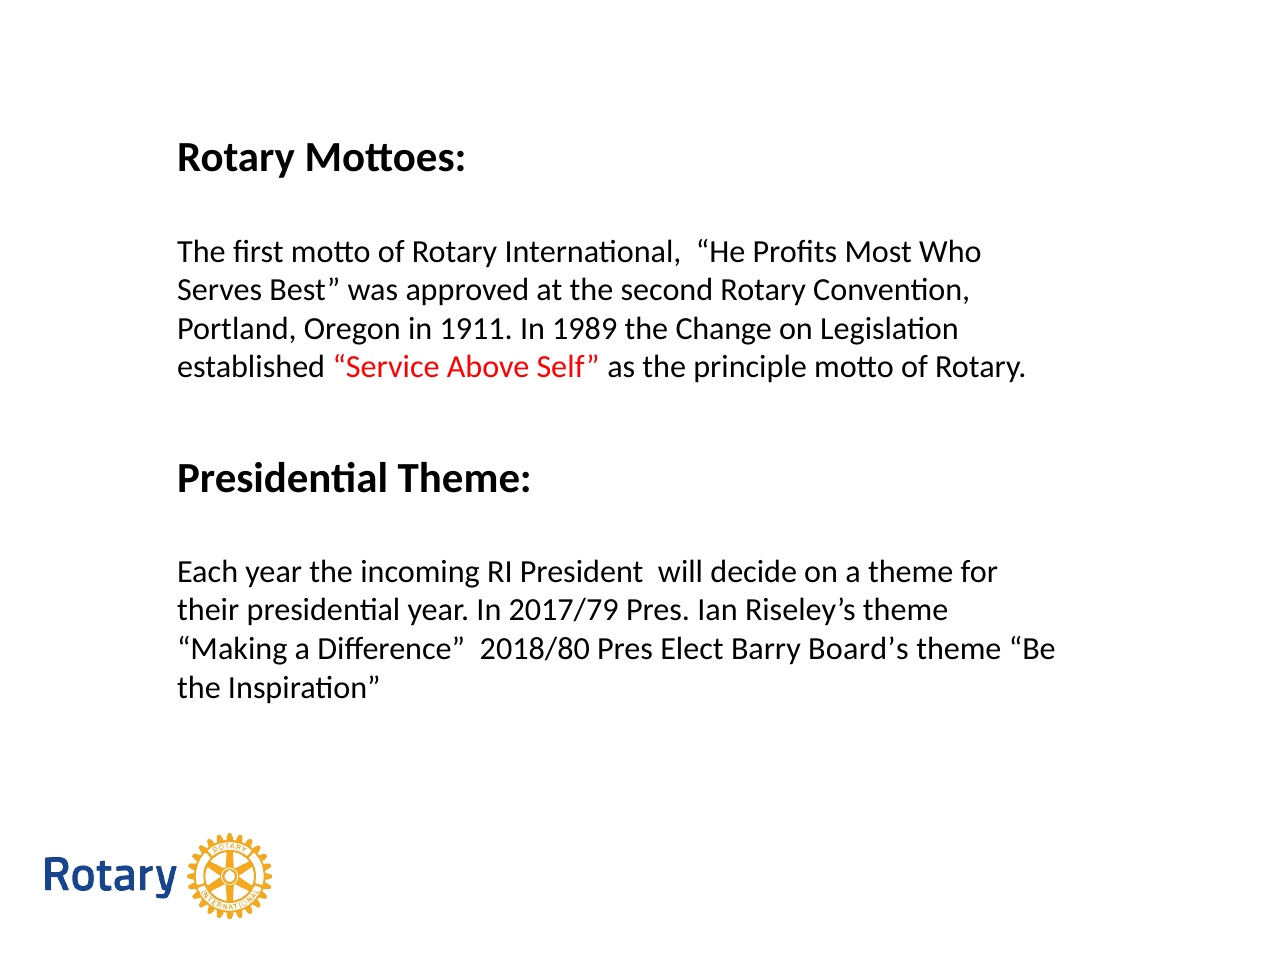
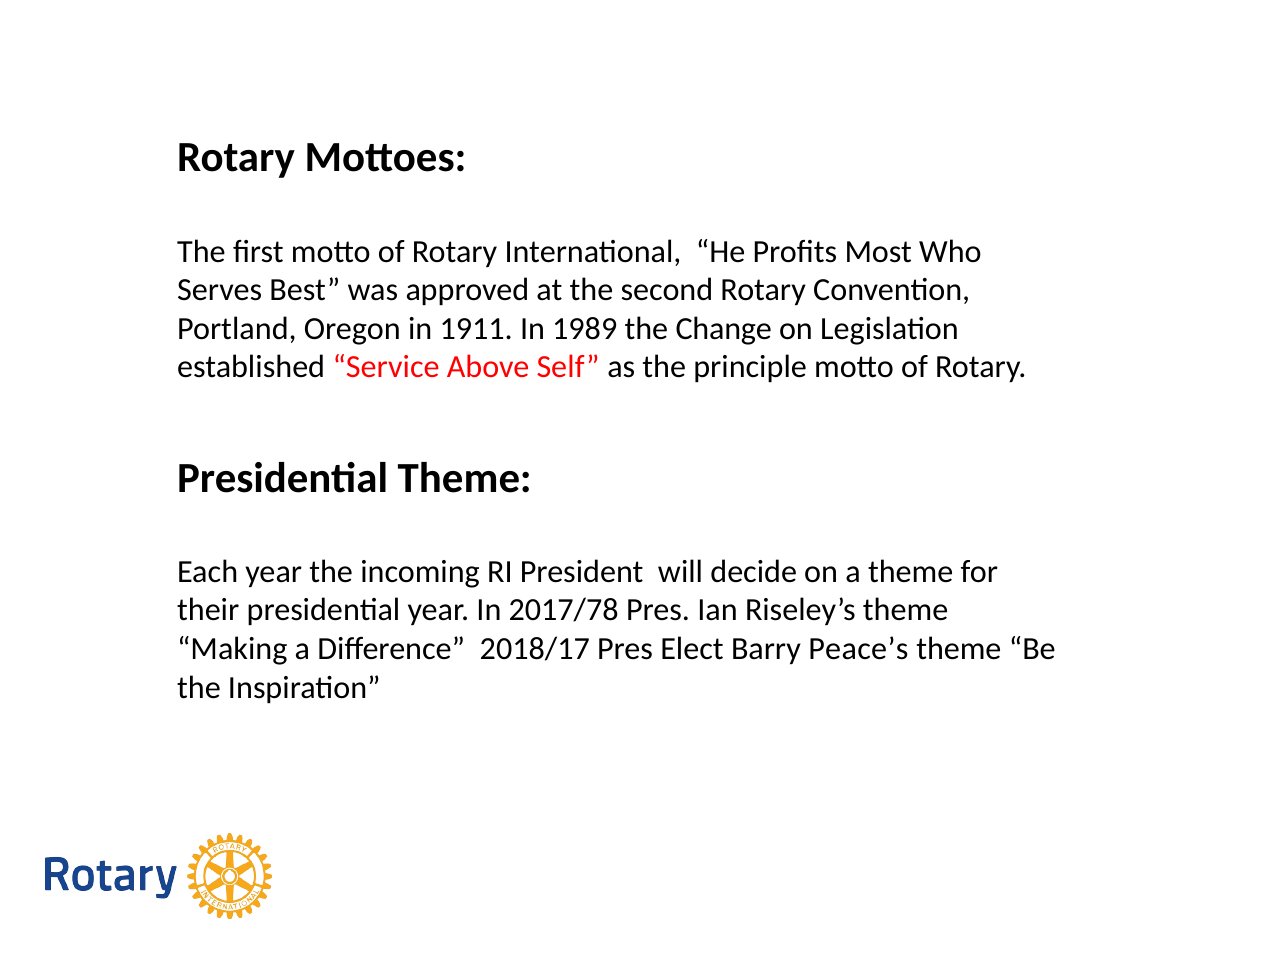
2017/79: 2017/79 -> 2017/78 (564, 610)
2018/80: 2018/80 -> 2018/17 (535, 649)
Board’s: Board’s -> Peace’s (858, 649)
